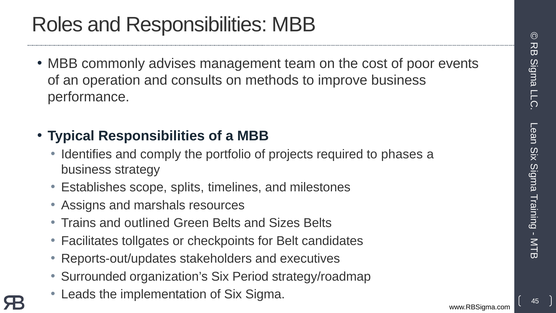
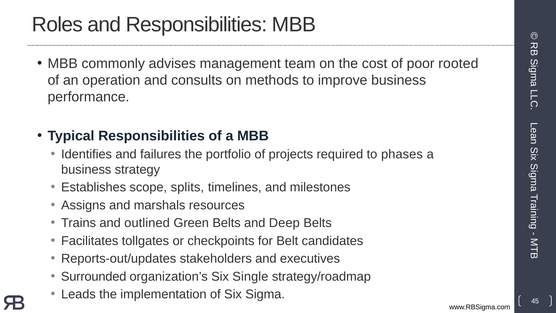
events: events -> rooted (458, 64)
comply: comply -> failures (161, 154)
Sizes: Sizes -> Deep (284, 223)
Period: Period -> Single (250, 276)
